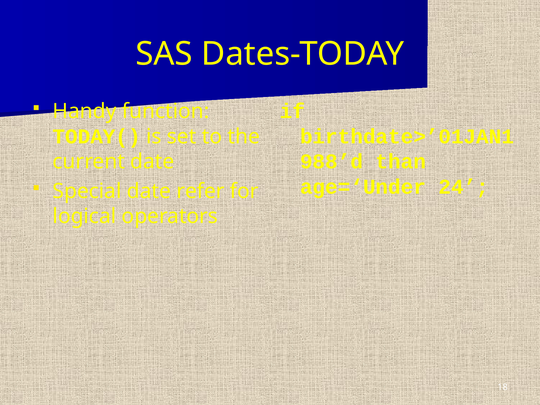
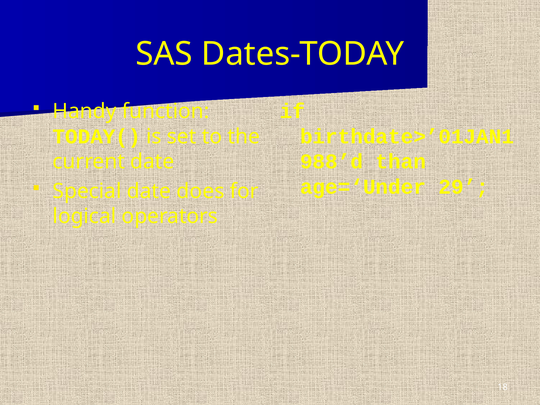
24: 24 -> 29 (464, 187)
refer: refer -> does (200, 191)
